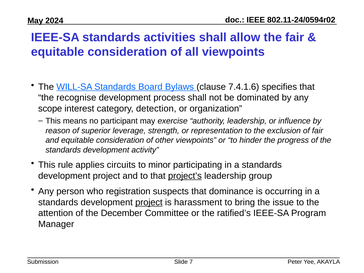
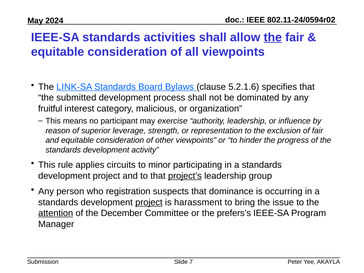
the underline: none -> present (273, 37)
WILL-SA: WILL-SA -> LINK-SA (74, 87)
7.4.1.6: 7.4.1.6 -> 5.2.1.6 (244, 87)
recognise: recognise -> submitted (76, 98)
scope: scope -> fruitful (50, 109)
detection: detection -> malicious (156, 109)
attention underline: none -> present (56, 213)
ratified’s: ratified’s -> prefers’s (234, 213)
